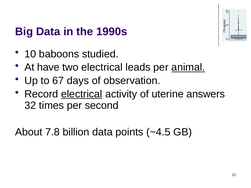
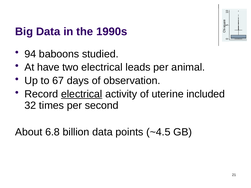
10: 10 -> 94 (30, 54)
animal underline: present -> none (188, 67)
answers: answers -> included (206, 94)
7.8: 7.8 -> 6.8 (53, 132)
